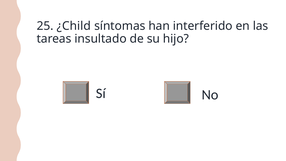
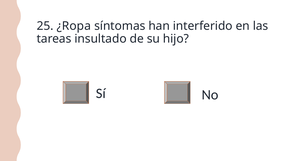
¿Child: ¿Child -> ¿Ropa (74, 26)
